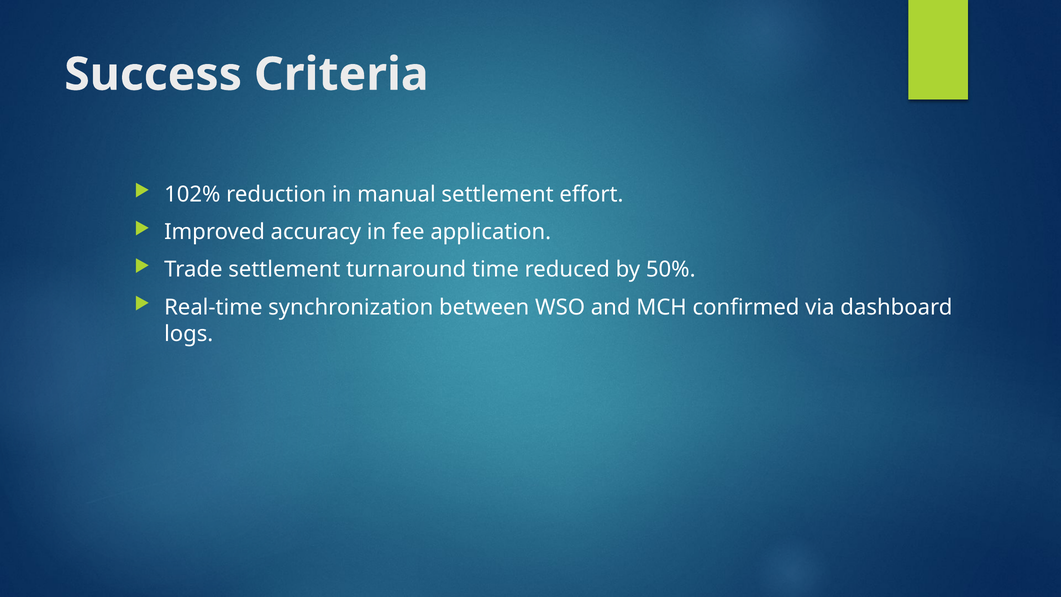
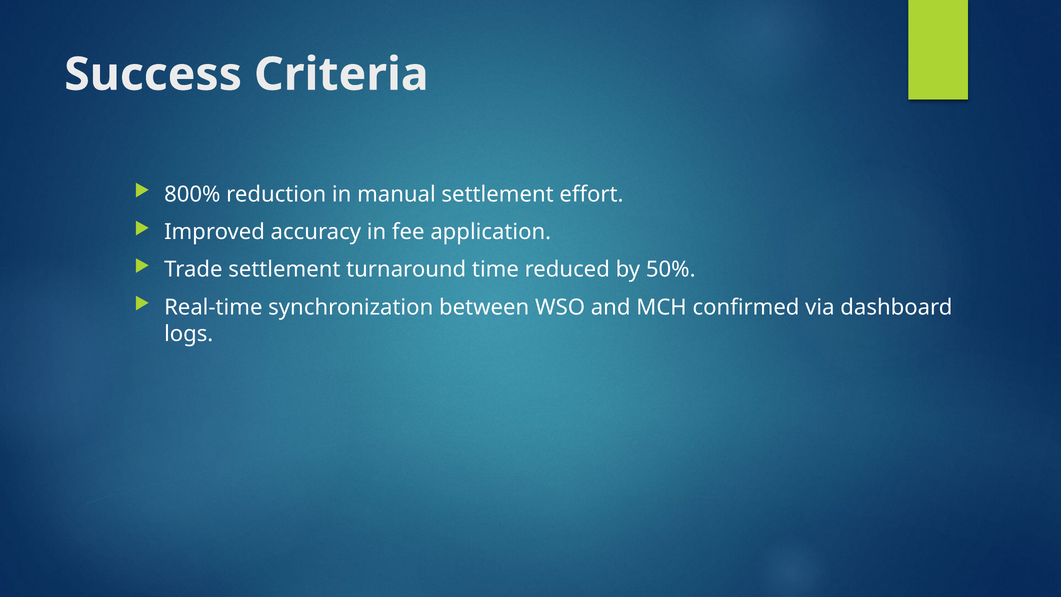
102%: 102% -> 800% (192, 194)
